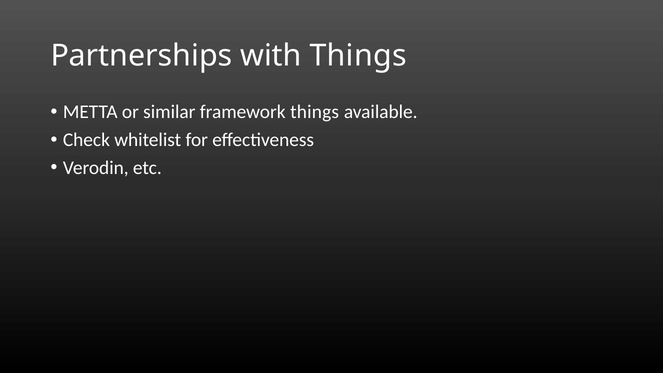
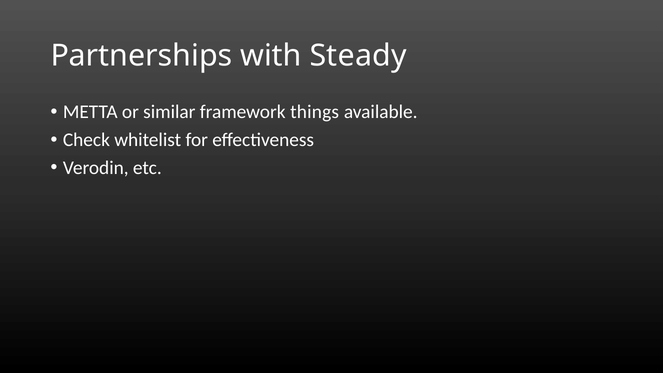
with Things: Things -> Steady (358, 56)
